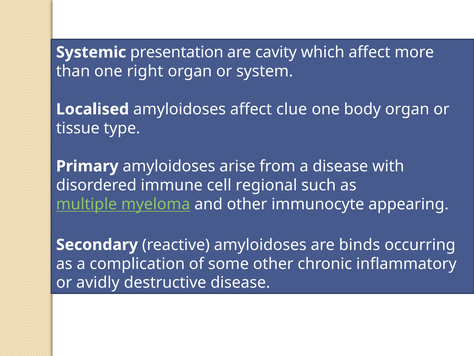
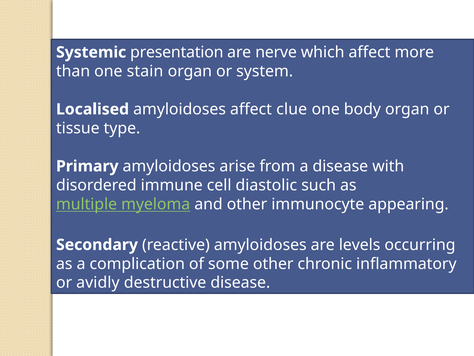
cavity: cavity -> nerve (276, 52)
right: right -> stain (145, 71)
regional: regional -> diastolic (266, 185)
binds: binds -> levels (360, 244)
